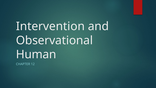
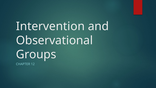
Human: Human -> Groups (36, 54)
